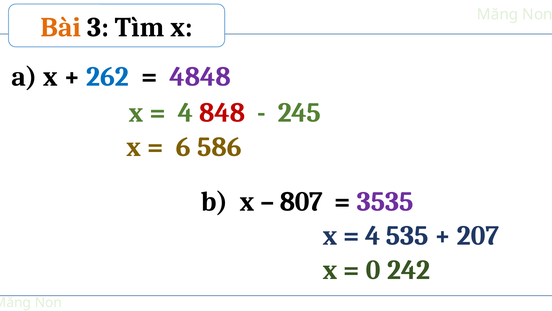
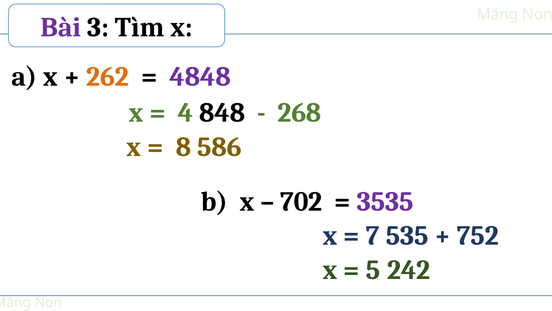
Bài colour: orange -> purple (61, 27)
262 colour: blue -> orange (108, 76)
848 colour: red -> black (222, 113)
245: 245 -> 268 (299, 113)
6: 6 -> 8 (183, 147)
807: 807 -> 702 (301, 201)
4: 4 -> 7 (373, 235)
207: 207 -> 752 (478, 235)
0: 0 -> 5 (373, 270)
